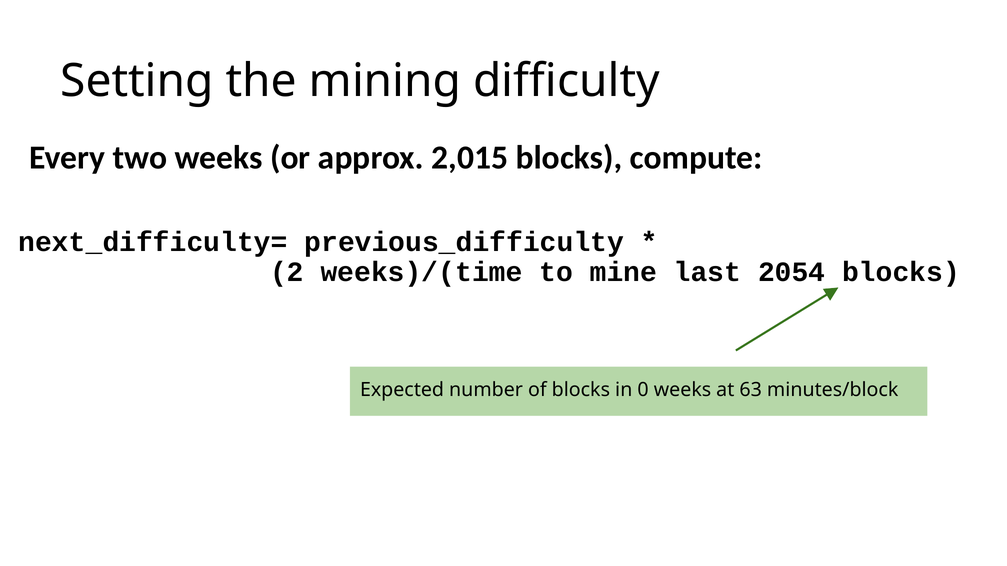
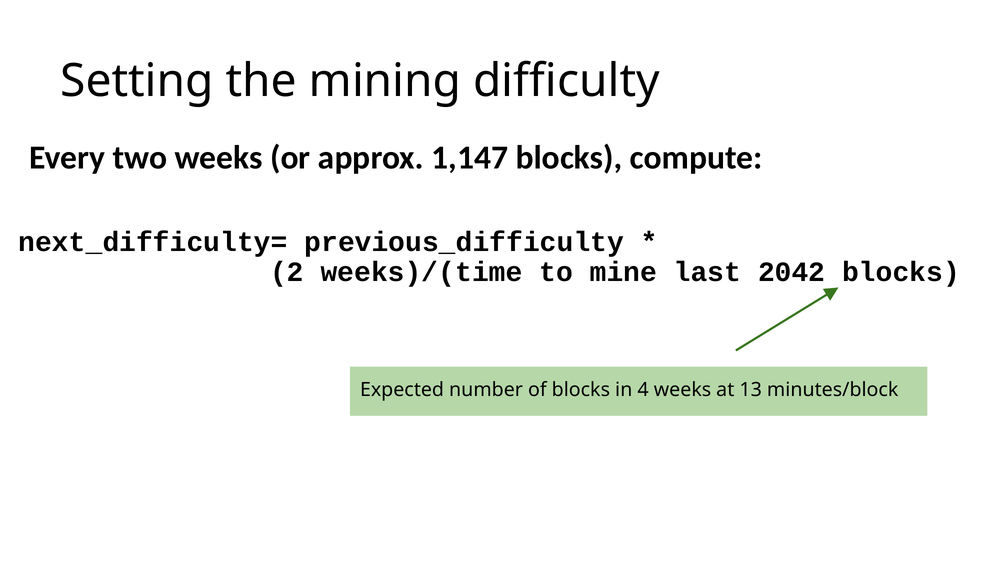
2,015: 2,015 -> 1,147 (470, 158)
2054: 2054 -> 2042 (792, 272)
0: 0 -> 4 (643, 390)
63: 63 -> 13 (751, 390)
